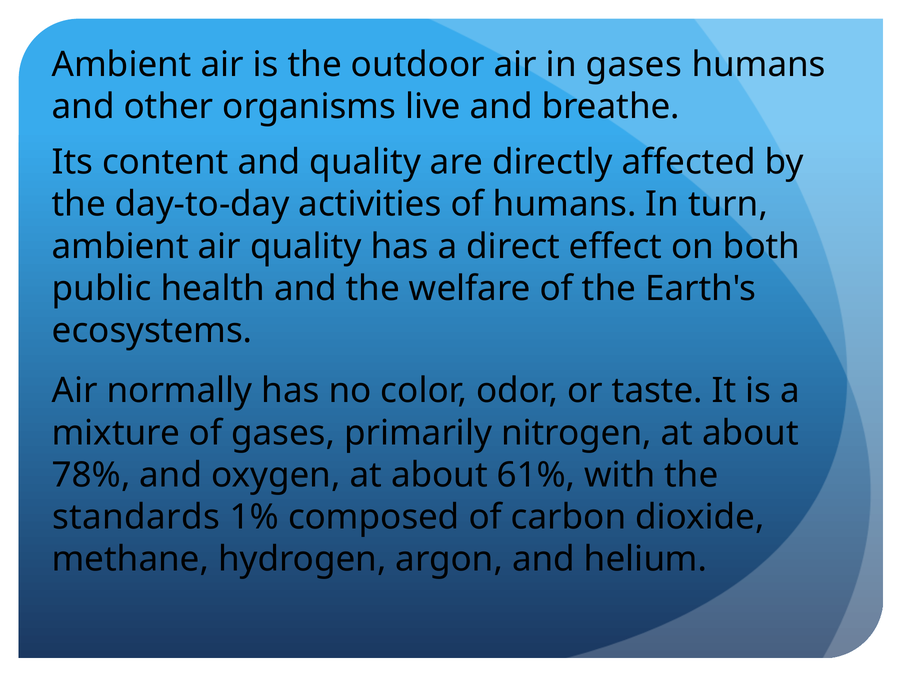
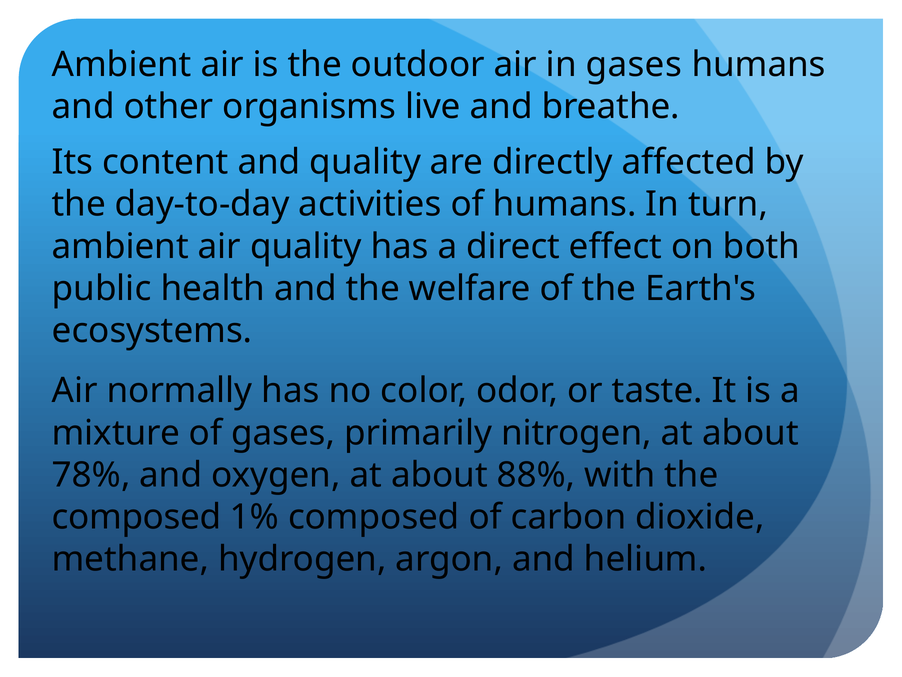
61%: 61% -> 88% (536, 475)
standards: standards -> composed (136, 517)
